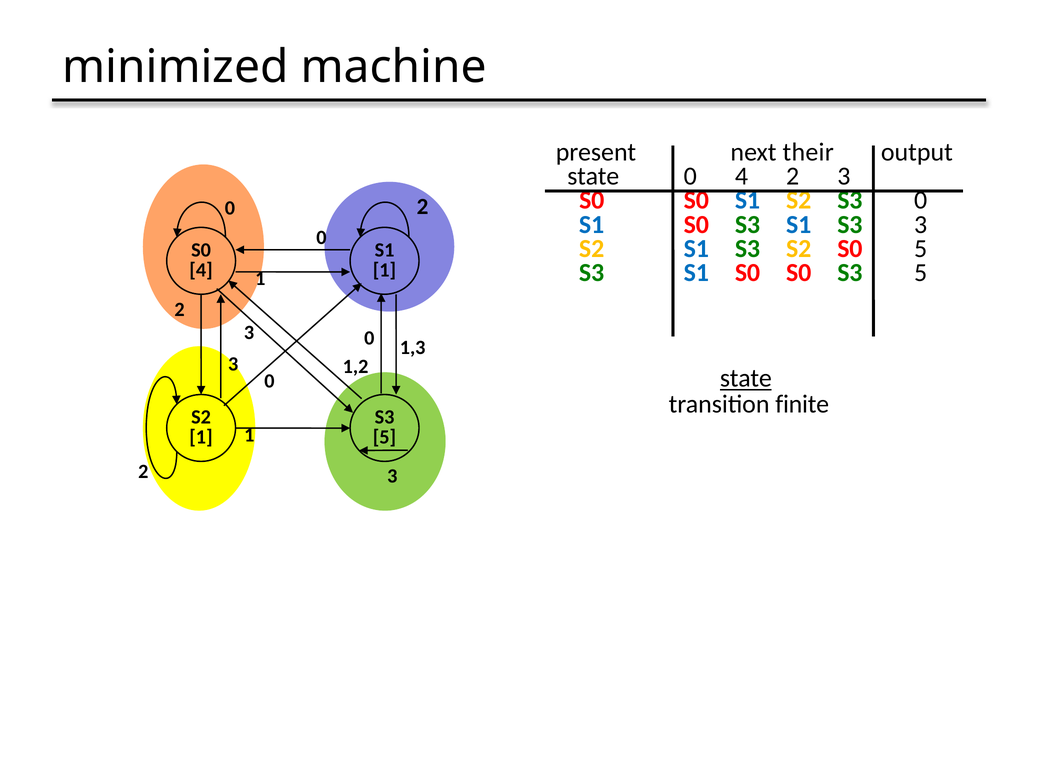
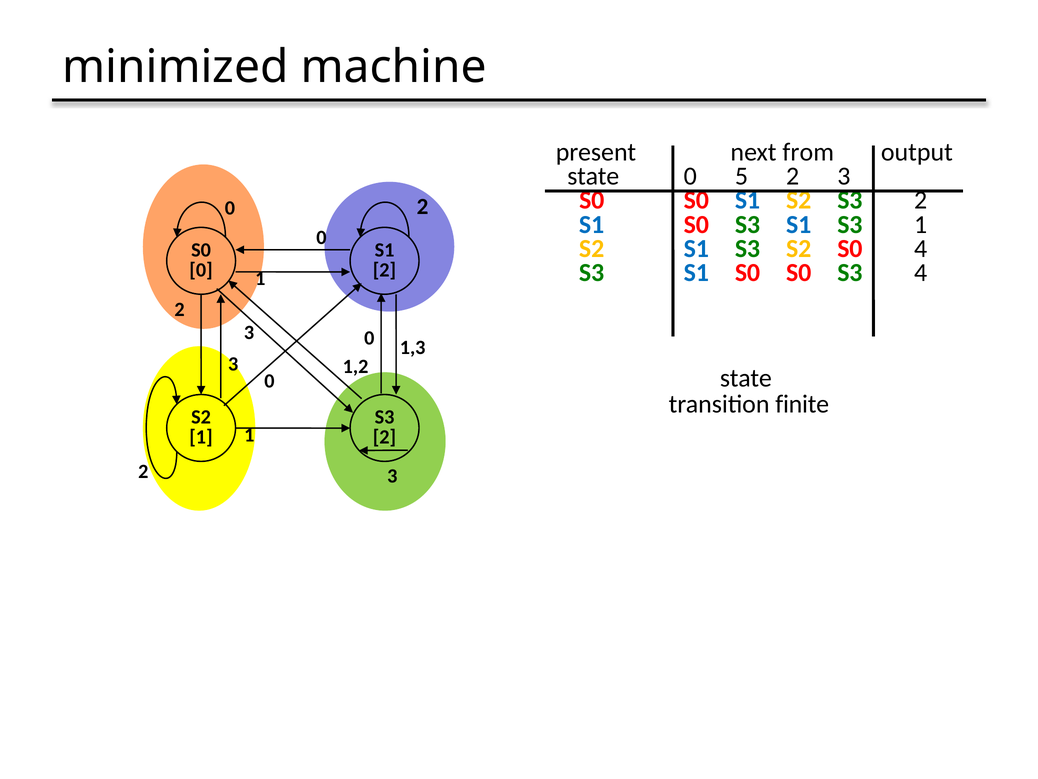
their: their -> from (808, 152)
0 4: 4 -> 5 (741, 176)
S2 S3 0: 0 -> 2 (921, 200)
S3 3: 3 -> 1 (921, 224)
S0 5: 5 -> 4 (921, 248)
4: 4 -> 0 (201, 270)
1: 1 -> 2 (384, 270)
S0 S3 5: 5 -> 4 (921, 273)
state underline: present -> none (746, 378)
5: 5 -> 2 (384, 437)
